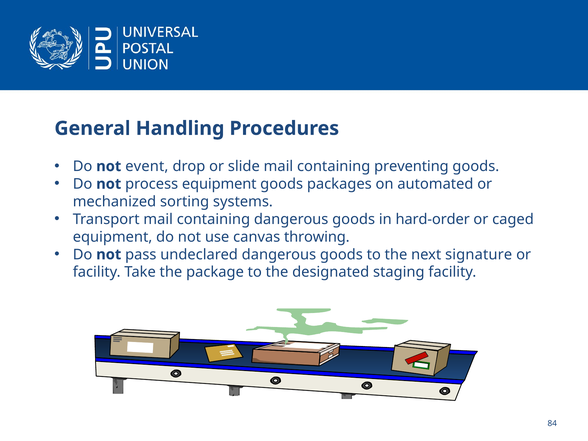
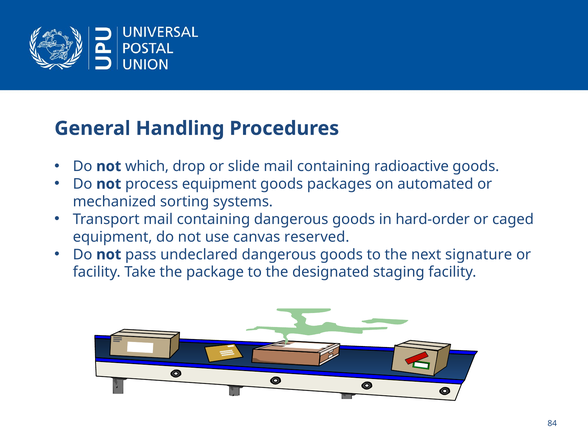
event: event -> which (147, 166)
preventing: preventing -> radioactive (411, 166)
throwing: throwing -> reserved (317, 237)
